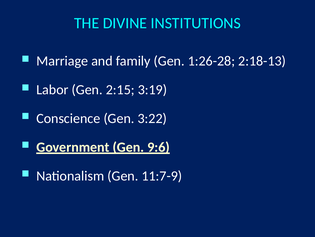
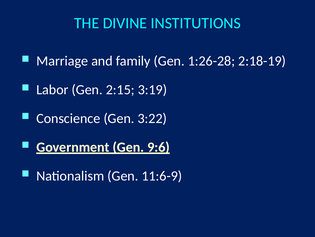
2:18-13: 2:18-13 -> 2:18-19 (262, 61)
11:7-9: 11:7-9 -> 11:6-9 (162, 175)
